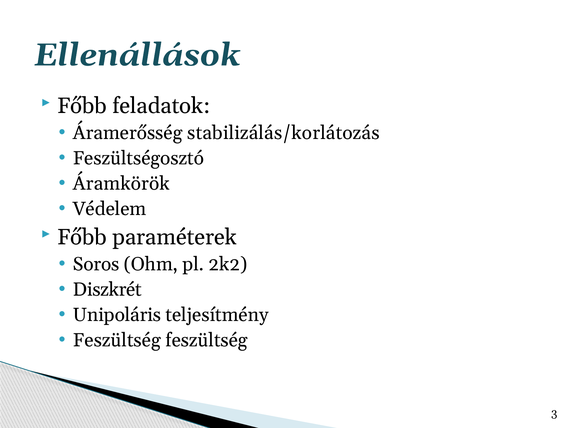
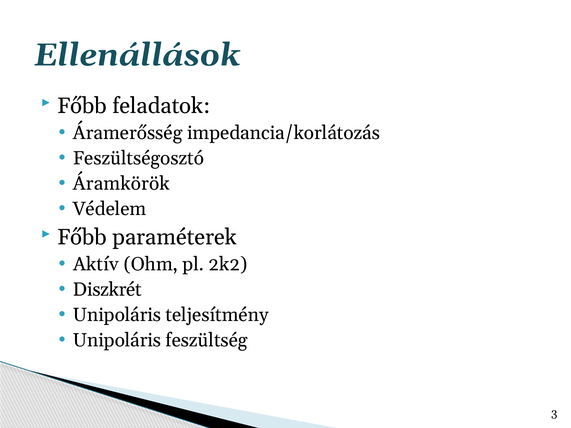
stabilizálás/korlátozás: stabilizálás/korlátozás -> impedancia/korlátozás (284, 133)
Soros: Soros -> Aktív (96, 264)
Feszültség: Feszültség -> Unipoláris (117, 341)
